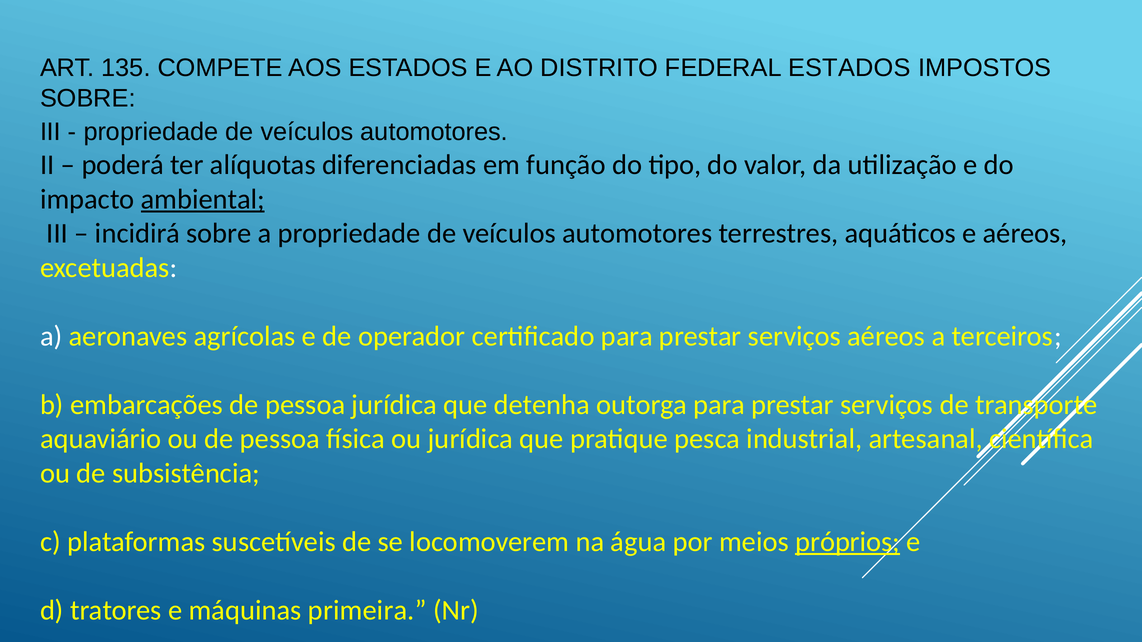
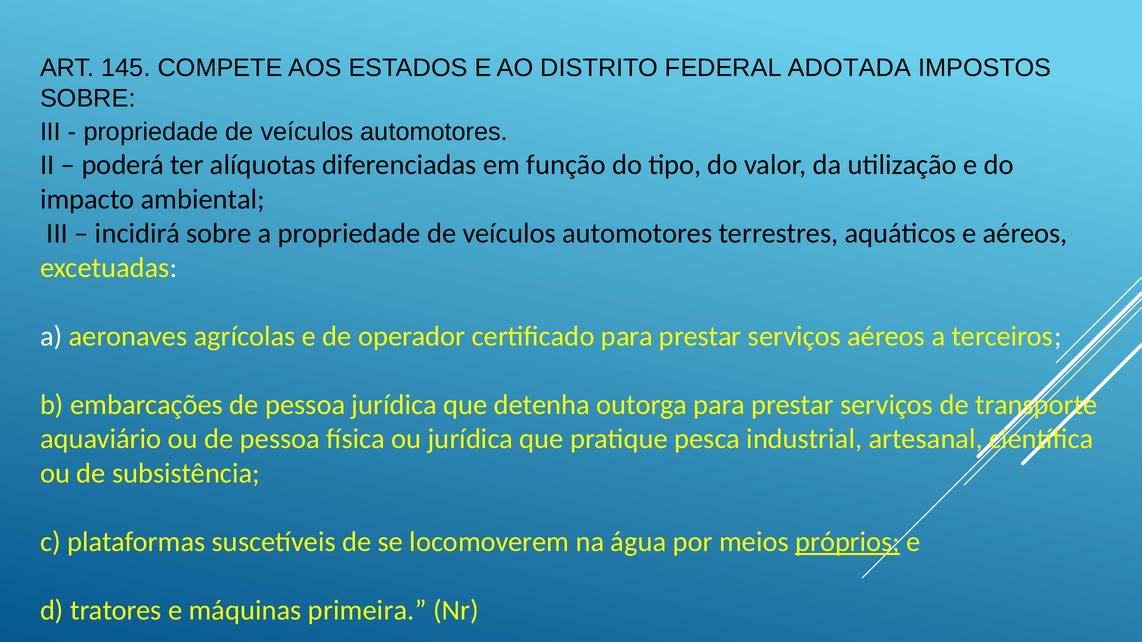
135: 135 -> 145 (126, 68)
FEDERAL ESTADOS: ESTADOS -> ADOTADA (849, 68)
ambiental underline: present -> none (203, 199)
